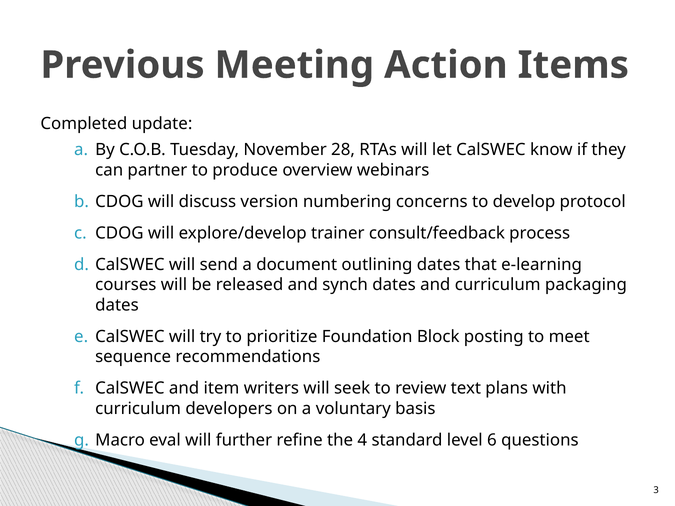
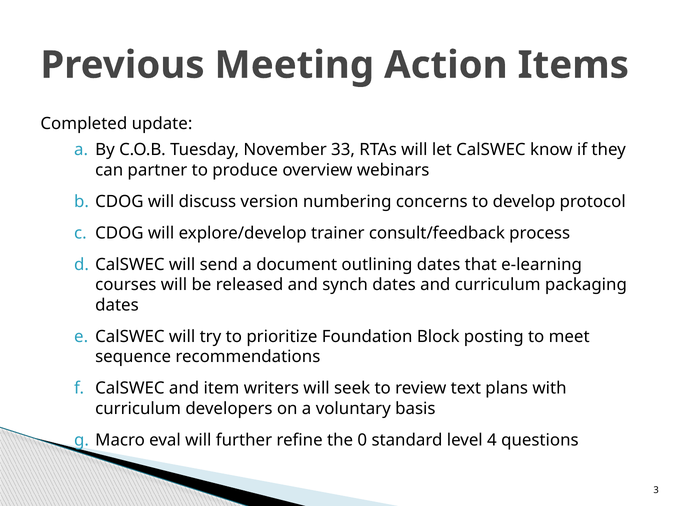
28: 28 -> 33 (343, 150)
4: 4 -> 0 (362, 440)
6: 6 -> 4 (492, 440)
